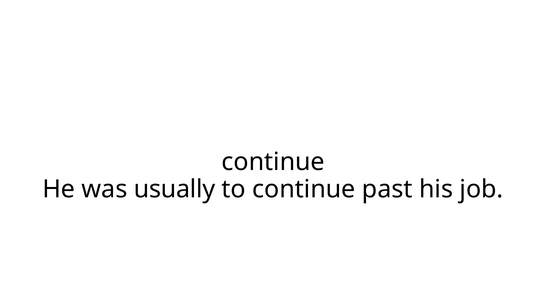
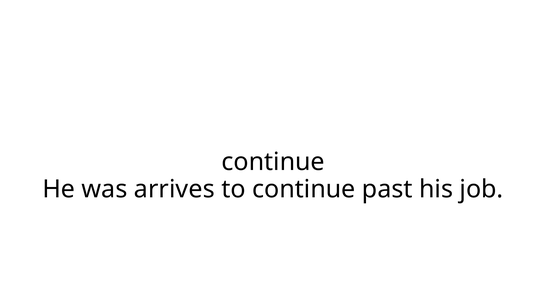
usually: usually -> arrives (174, 189)
